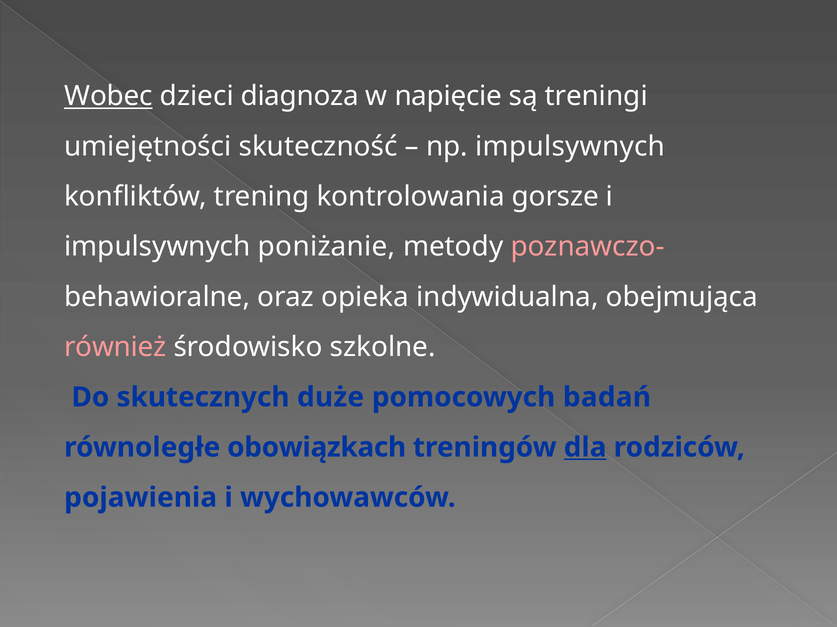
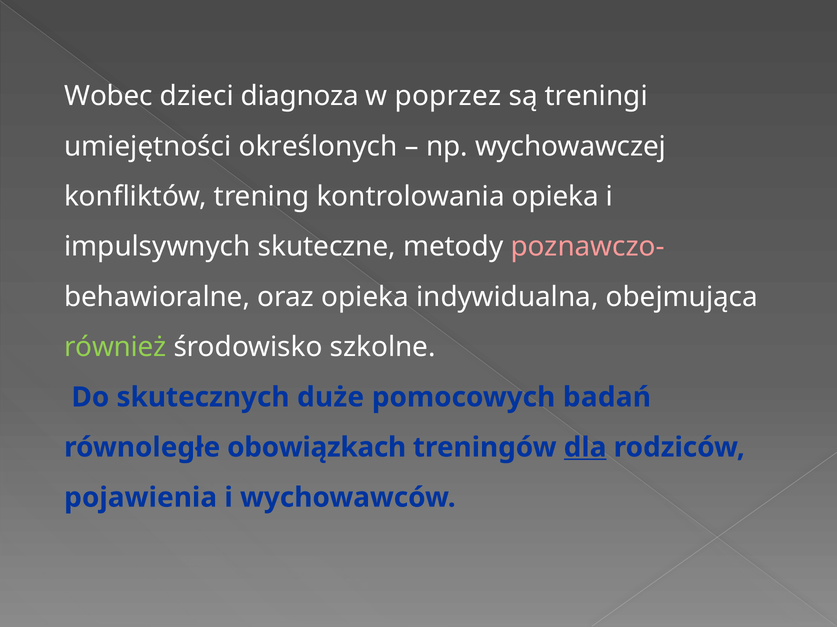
Wobec underline: present -> none (108, 96)
napięcie: napięcie -> poprzez (448, 96)
skuteczność: skuteczność -> określonych (318, 147)
np impulsywnych: impulsywnych -> wychowawczej (570, 147)
kontrolowania gorsze: gorsze -> opieka (555, 197)
poniżanie: poniżanie -> skuteczne (327, 247)
również colour: pink -> light green (115, 347)
